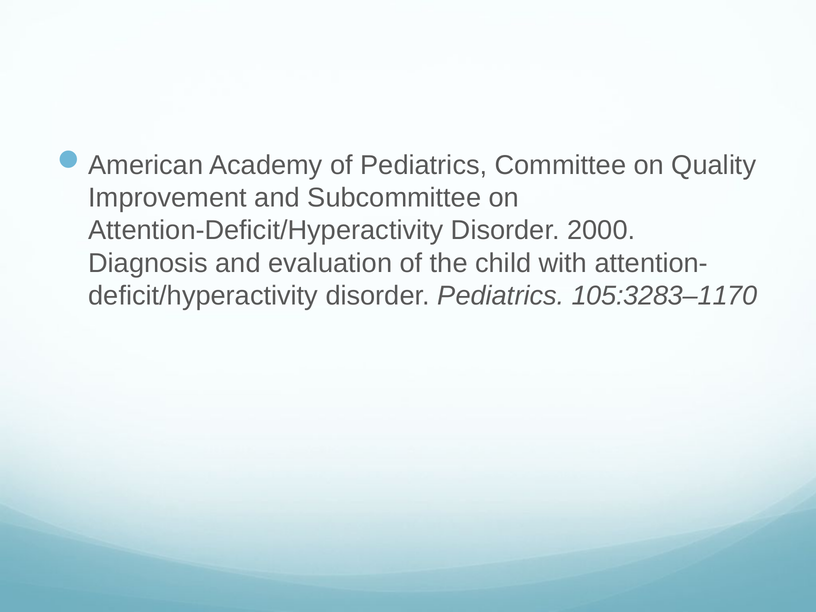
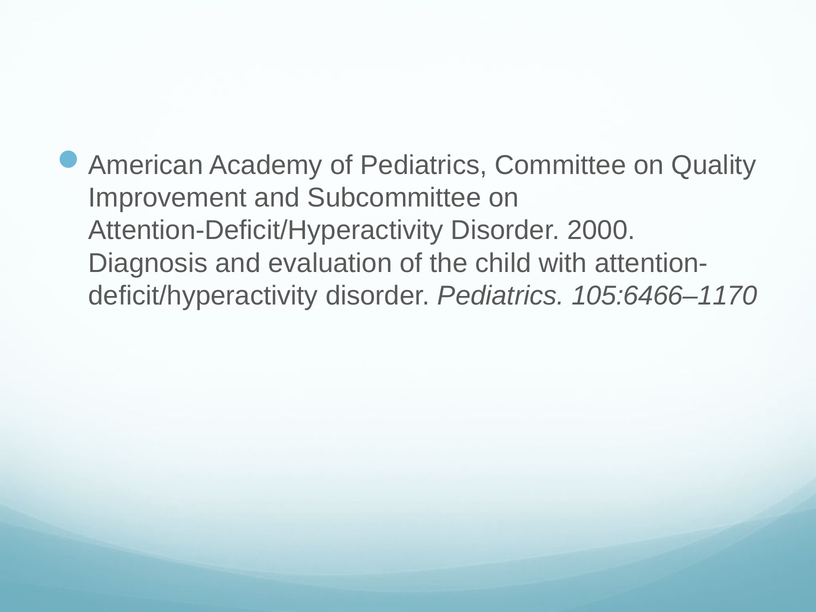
105:3283–1170: 105:3283–1170 -> 105:6466–1170 (665, 296)
